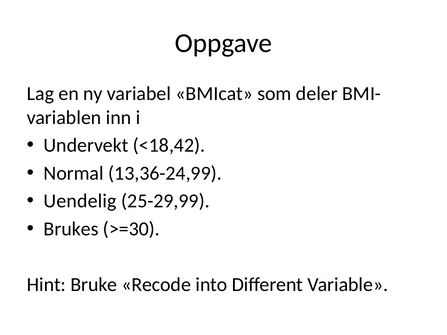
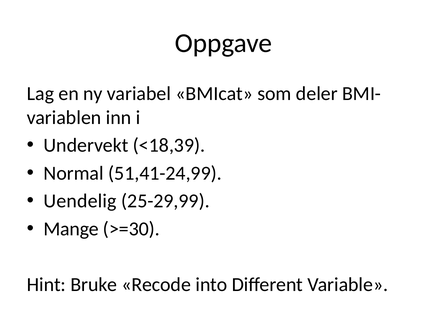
<18,42: <18,42 -> <18,39 (169, 145)
13,36-24,99: 13,36-24,99 -> 51,41-24,99 (165, 173)
Brukes: Brukes -> Mange (71, 229)
